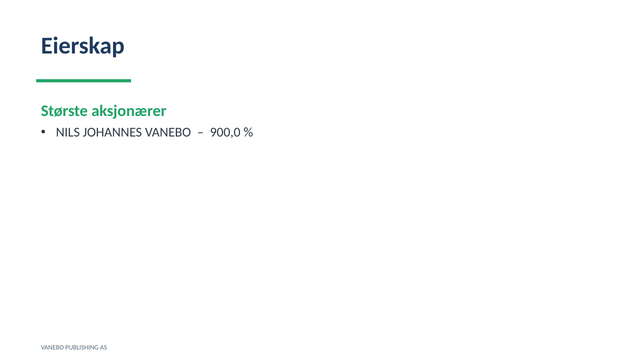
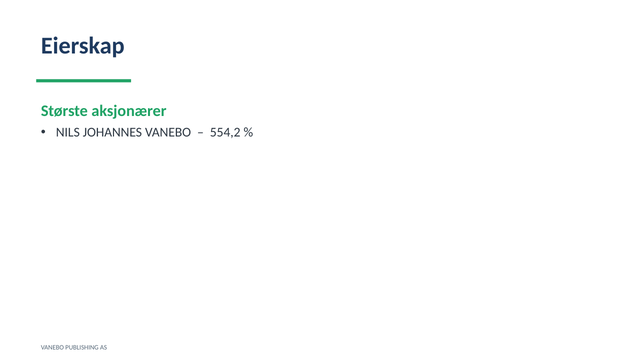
900,0: 900,0 -> 554,2 (225, 132)
